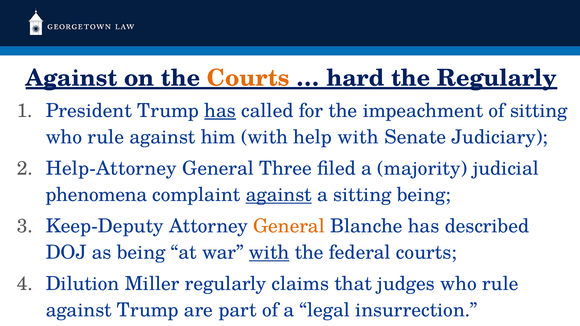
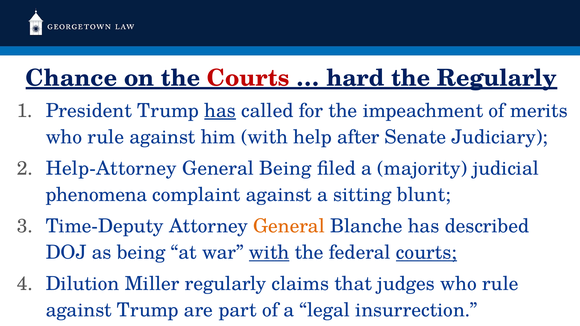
Against: Against -> Chance (71, 78)
Courts colour: orange -> red (248, 78)
of sitting: sitting -> merits (539, 111)
help with: with -> after (358, 137)
General Three: Three -> Being (285, 168)
against underline: present -> none (279, 195)
sitting being: being -> blunt (424, 195)
Keep-Deputy: Keep-Deputy -> Time-Deputy (105, 226)
courts underline: none -> present (426, 253)
